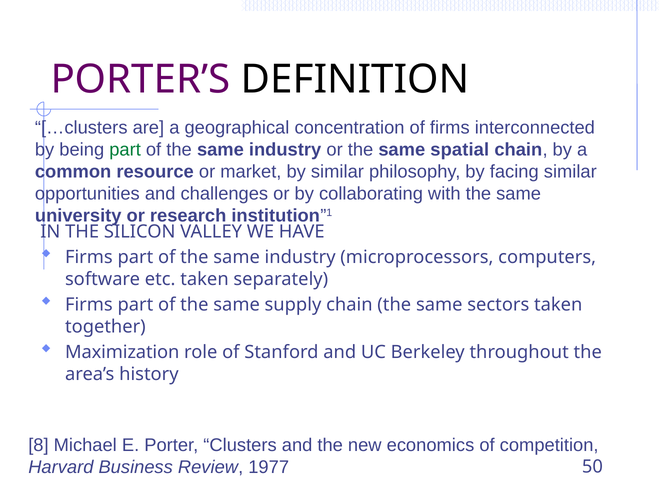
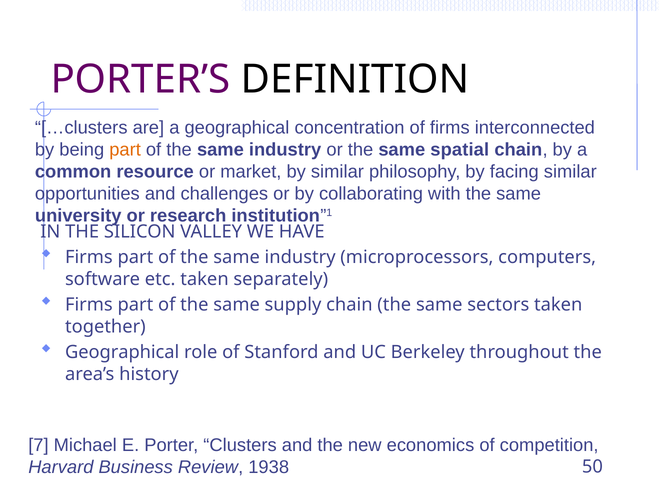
part colour: green -> orange (125, 150)
Maximization: Maximization -> Geographical (122, 352)
8: 8 -> 7 (38, 446)
1977: 1977 -> 1938 (269, 468)
